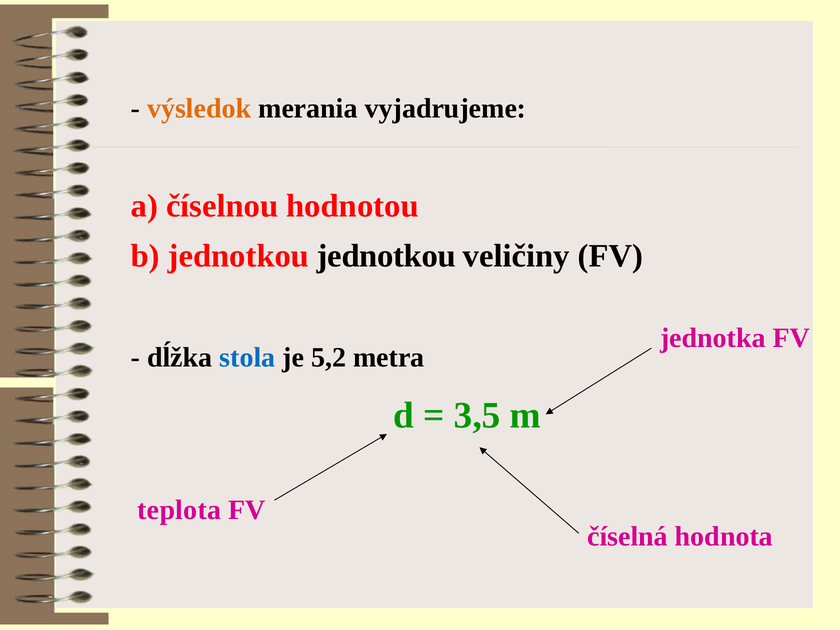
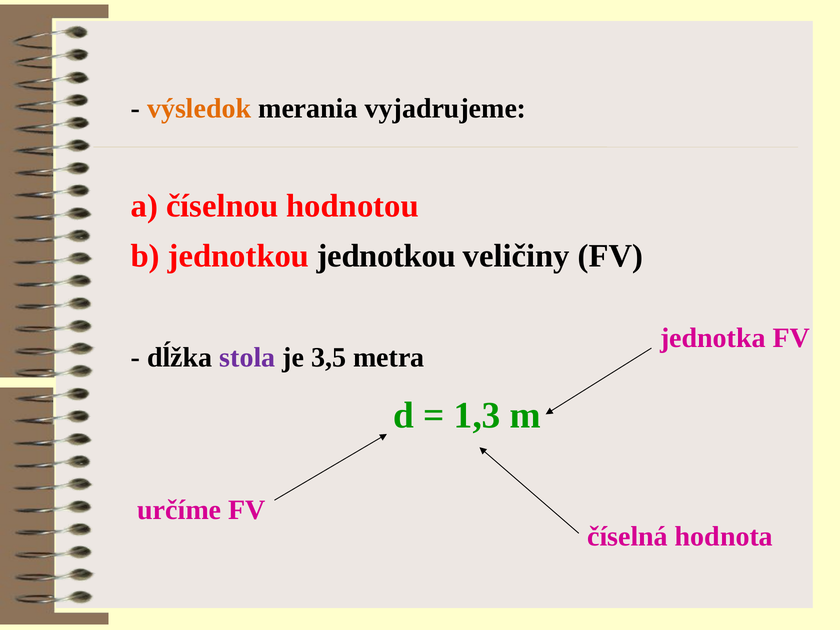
stola colour: blue -> purple (247, 358)
5,2: 5,2 -> 3,5 (329, 358)
3,5: 3,5 -> 1,3 (477, 416)
teplota: teplota -> určíme (179, 510)
